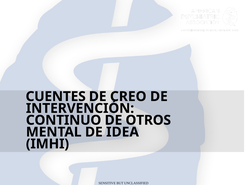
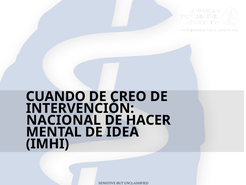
CUENTES: CUENTES -> CUANDO (56, 96)
CONTINUO: CONTINUO -> NACIONAL (63, 120)
OTROS: OTROS -> HACER (148, 120)
